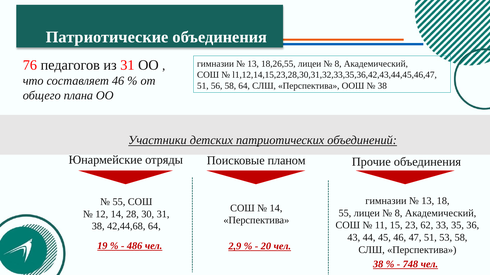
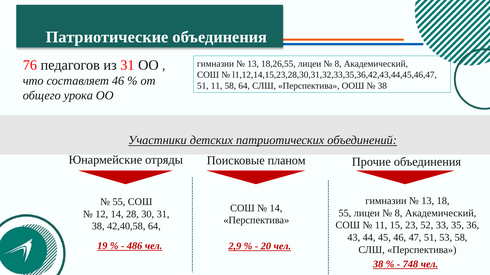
51 56: 56 -> 11 (217, 86)
плана: плана -> урока (78, 96)
62: 62 -> 52 (427, 226)
42,44,68: 42,44,68 -> 42,40,58 (126, 227)
